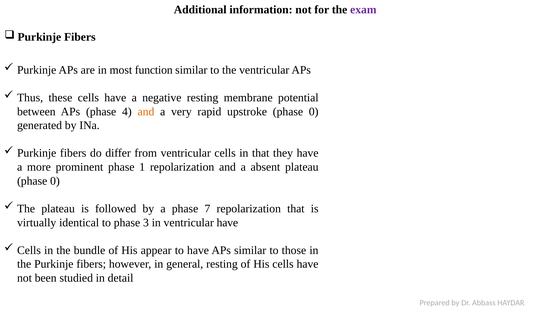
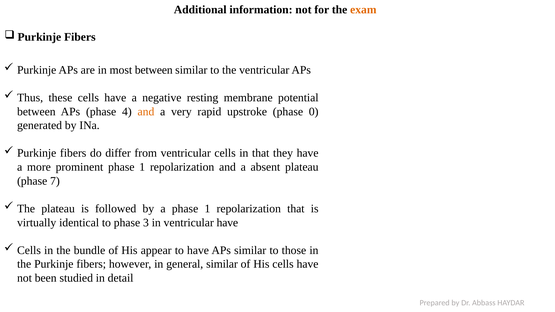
exam colour: purple -> orange (363, 10)
most function: function -> between (154, 70)
0: 0 -> 7 (55, 181)
a phase 7: 7 -> 1 (207, 209)
general resting: resting -> similar (222, 264)
